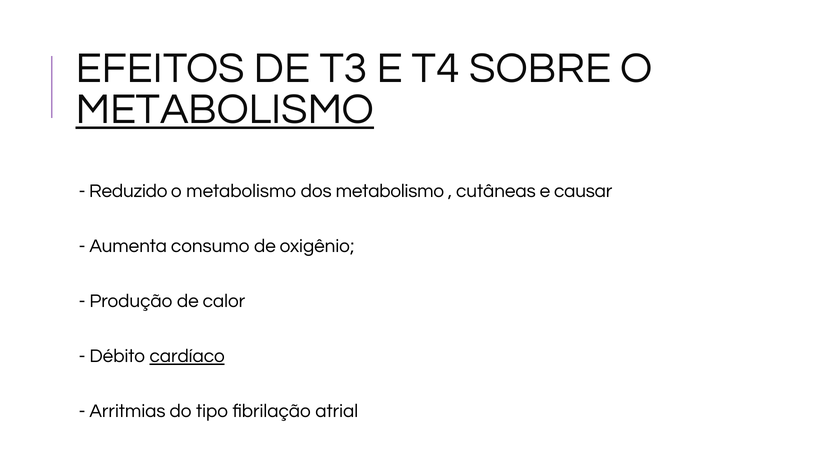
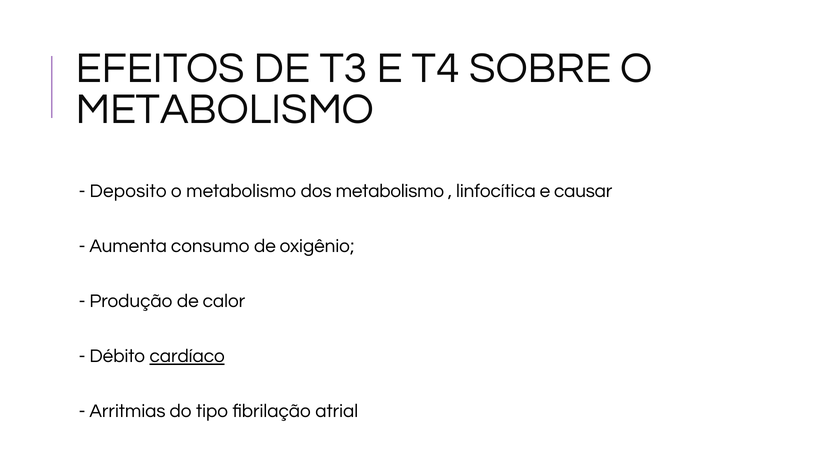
METABOLISMO underline: present -> none (225, 109)
Reduzido: Reduzido -> Deposito (128, 191)
cutâneas: cutâneas -> linfocítica (496, 191)
